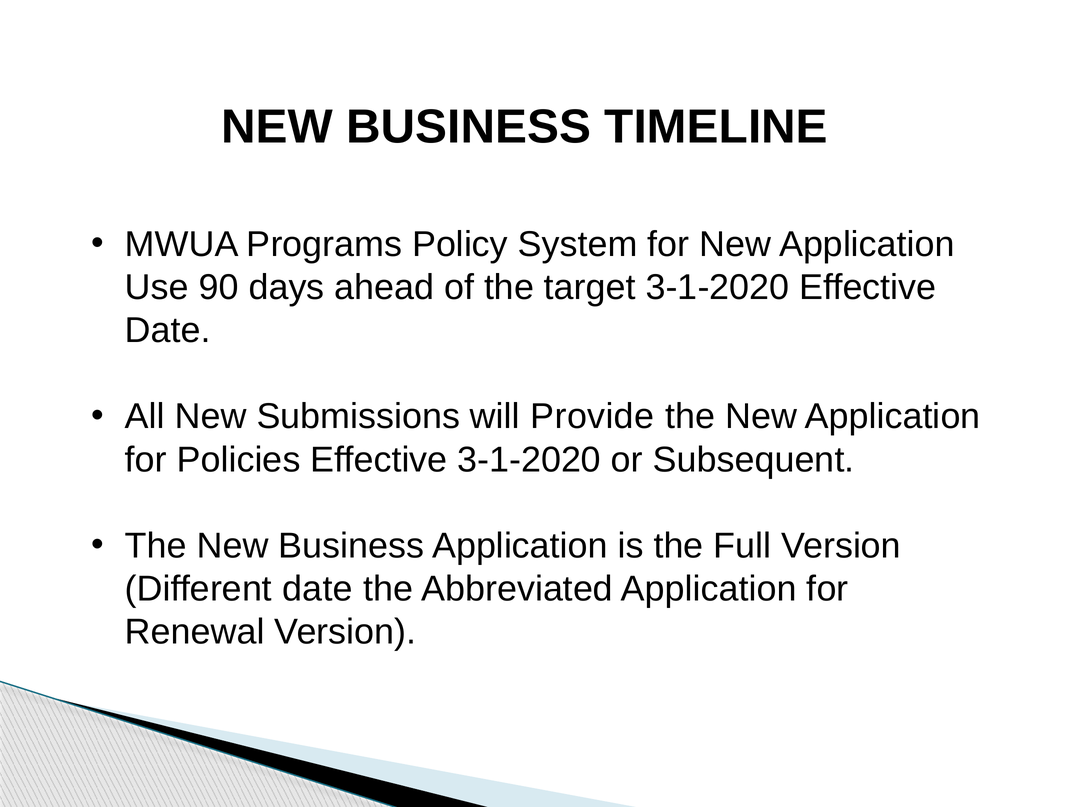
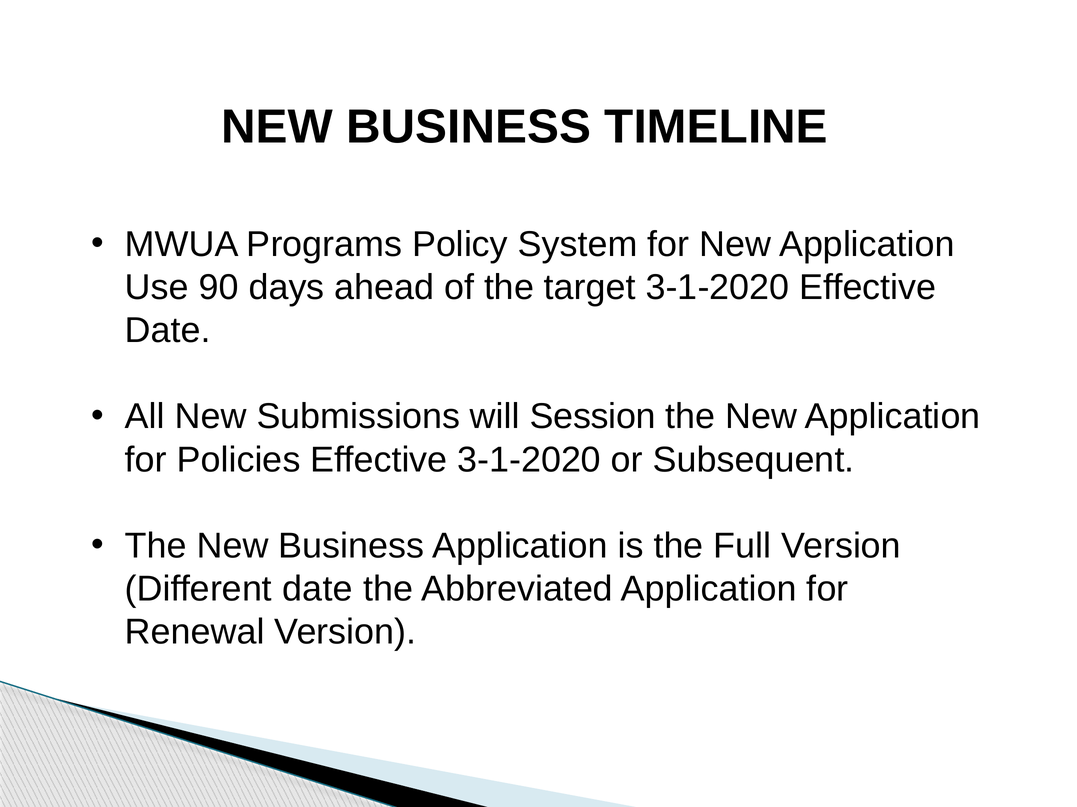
Provide: Provide -> Session (593, 417)
